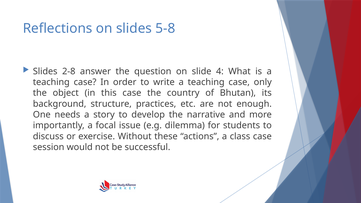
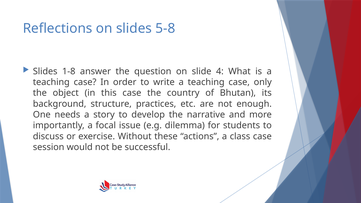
2-8: 2-8 -> 1-8 (69, 71)
